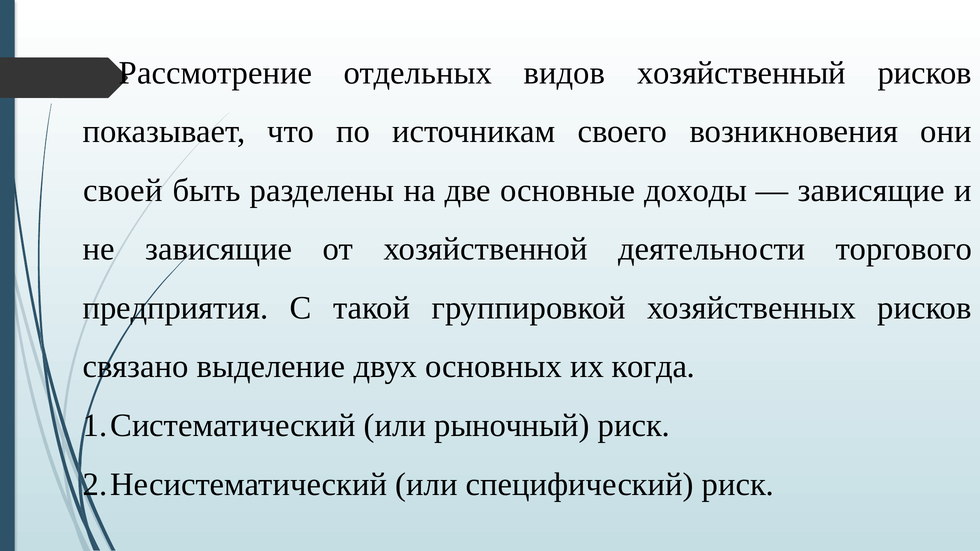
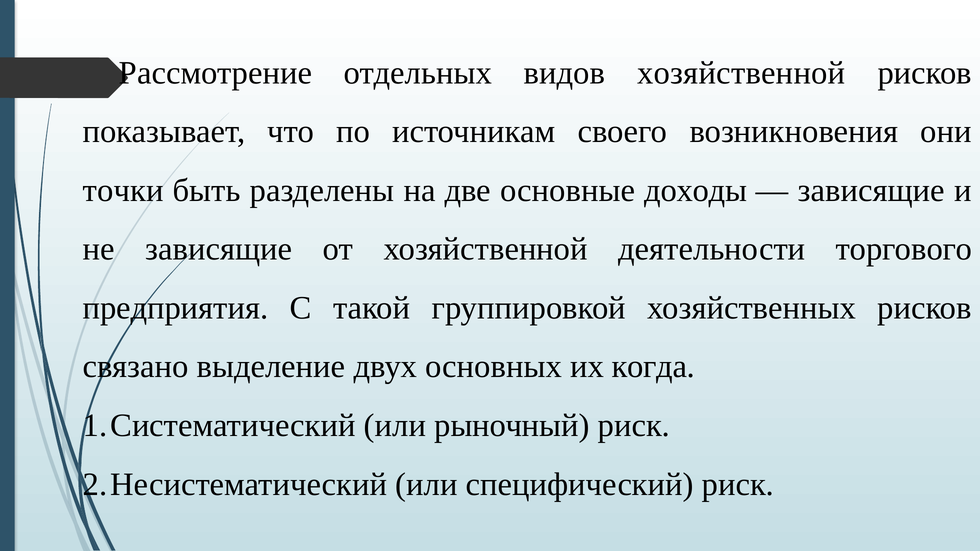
видов хозяйственный: хозяйственный -> хозяйственной (741, 73)
своей: своей -> точки (123, 190)
